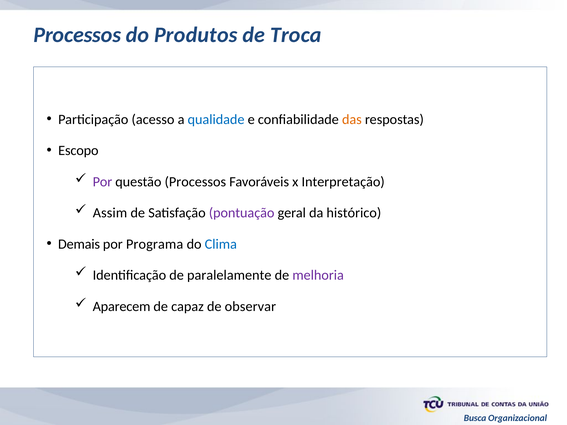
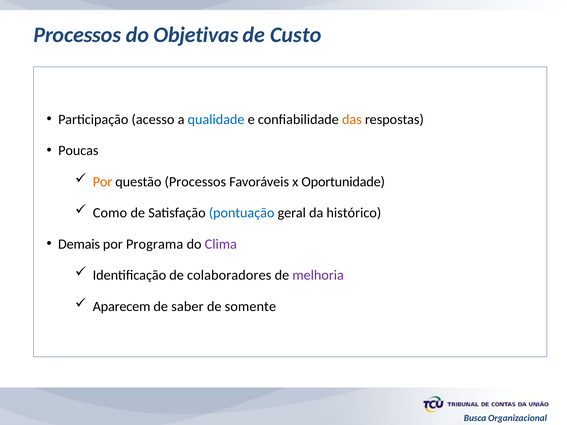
Produtos: Produtos -> Objetivas (196, 35)
Troca: Troca -> Custo (296, 35)
Escopo: Escopo -> Poucas (78, 151)
Por colour: purple -> orange (102, 182)
Interpretação: Interpretação -> Oportunidade (343, 182)
Assim: Assim -> Como (110, 213)
pontuação colour: purple -> blue (242, 213)
Clima colour: blue -> purple (221, 244)
paralelamente: paralelamente -> colaboradores (229, 275)
capaz: capaz -> saber (187, 307)
observar: observar -> somente (250, 307)
